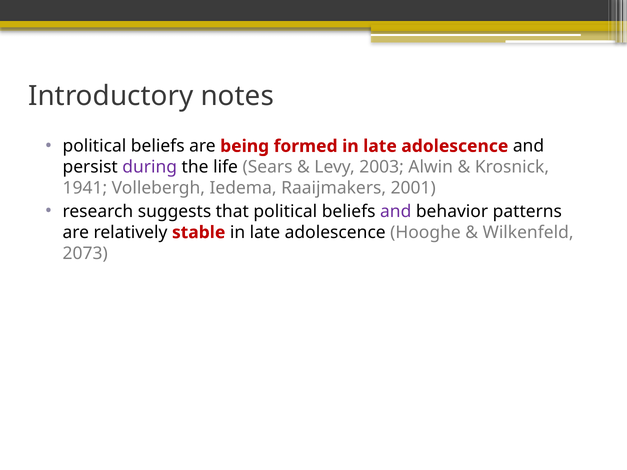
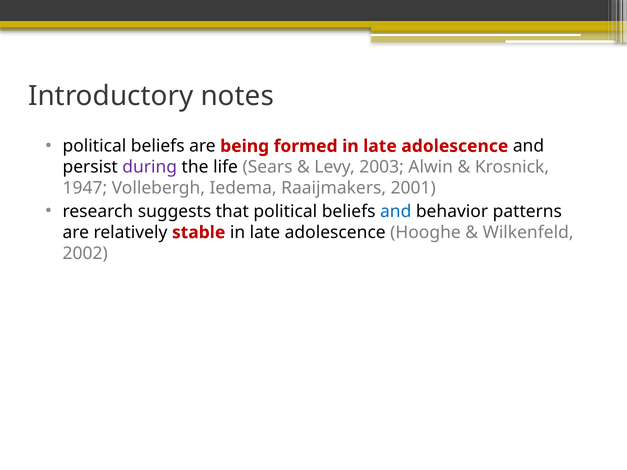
1941: 1941 -> 1947 (85, 188)
and colour: purple -> blue (396, 212)
2073: 2073 -> 2002 (85, 254)
